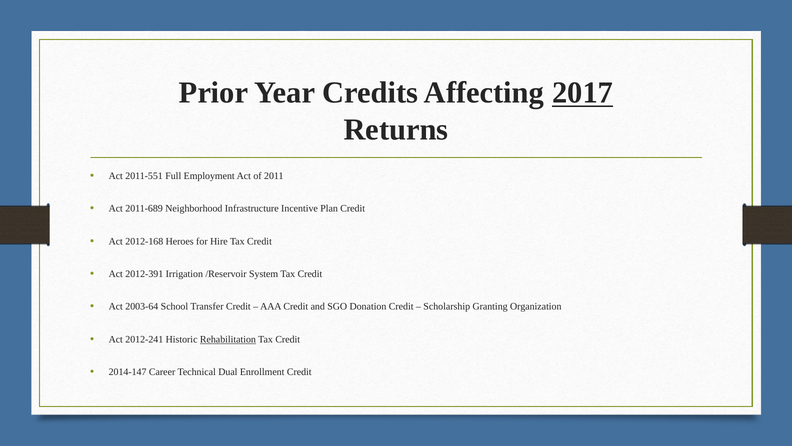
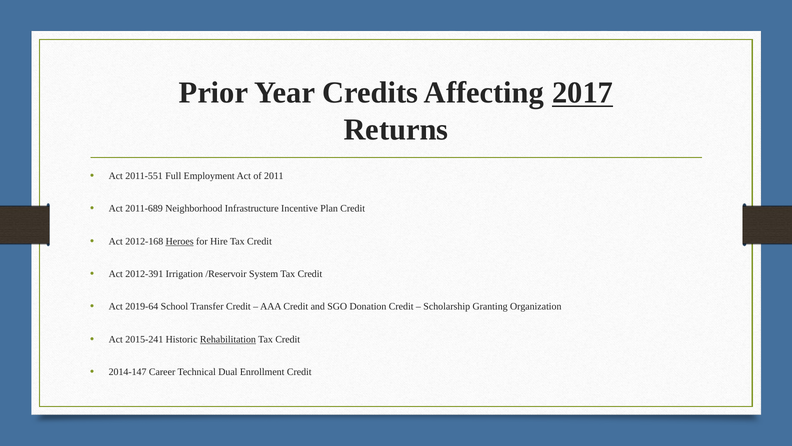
Heroes underline: none -> present (180, 241)
2003-64: 2003-64 -> 2019-64 (142, 306)
2012-241: 2012-241 -> 2015-241 (144, 339)
